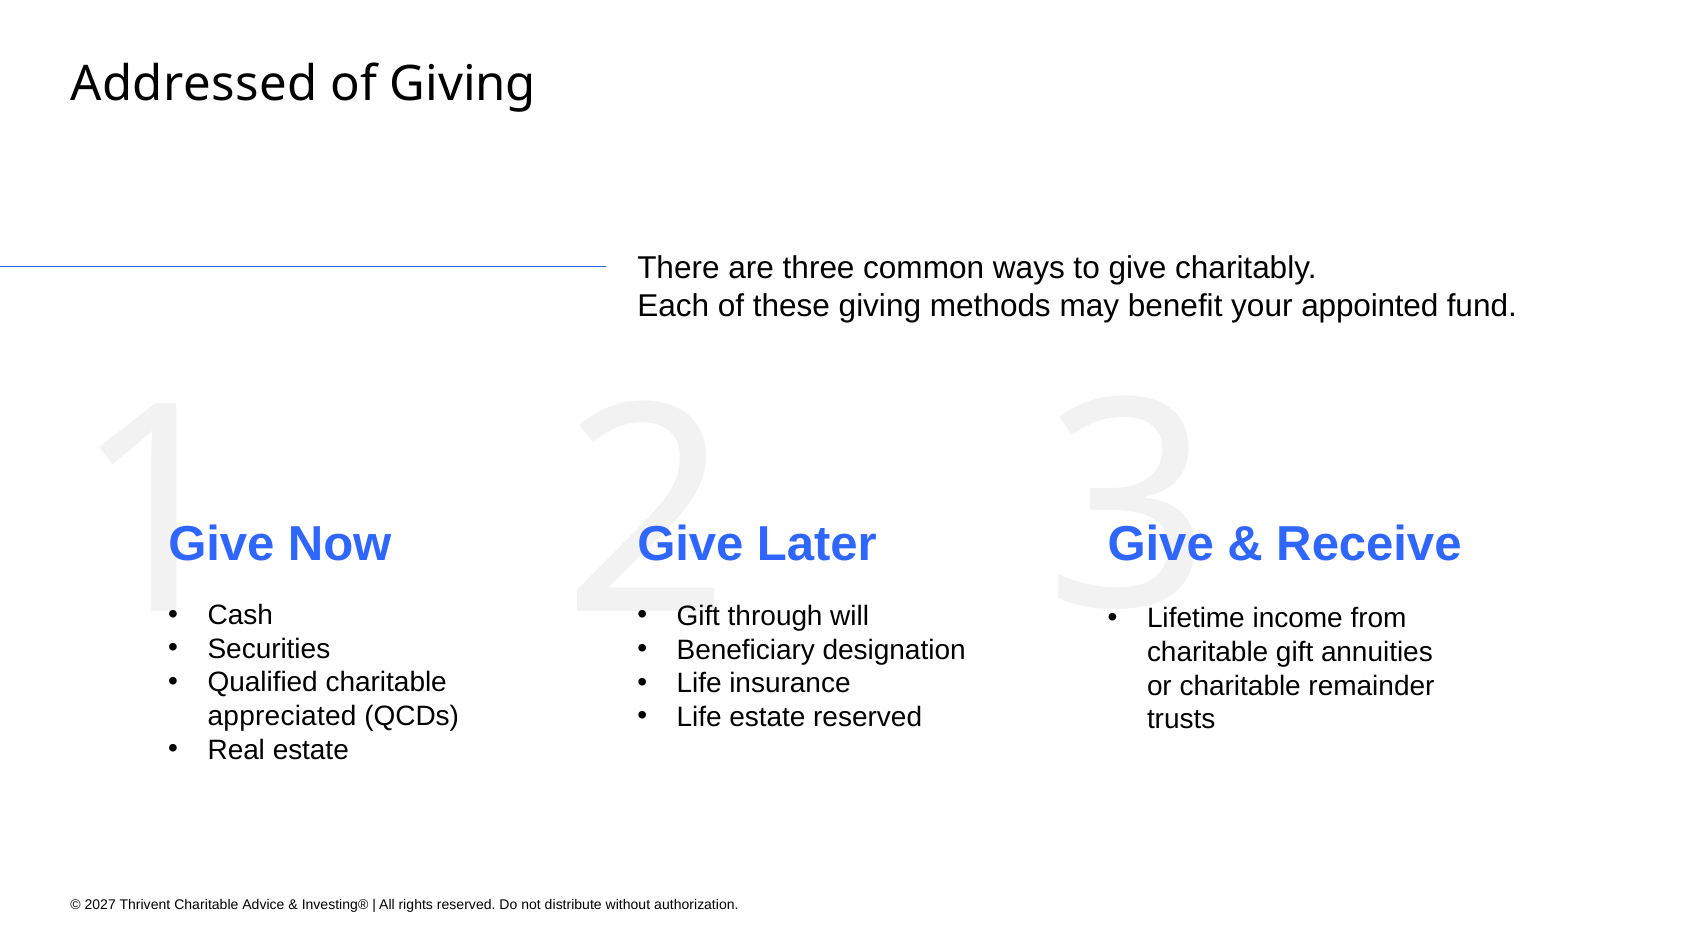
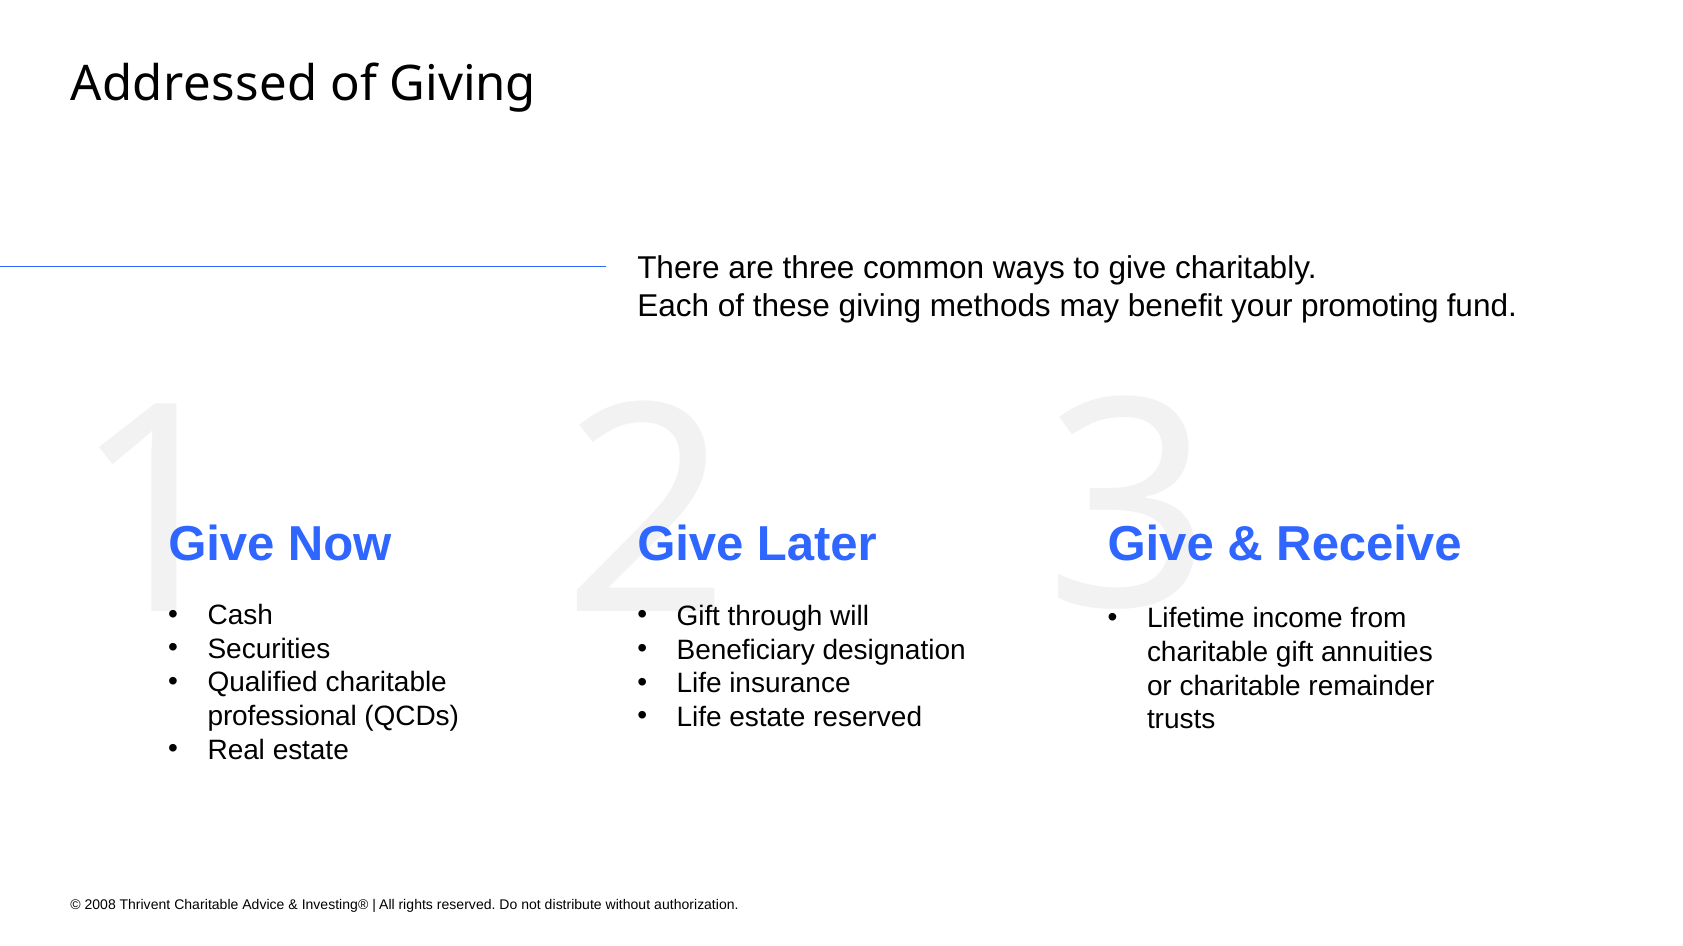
appointed: appointed -> promoting (1370, 306)
appreciated: appreciated -> professional (282, 717)
2027: 2027 -> 2008 (100, 906)
